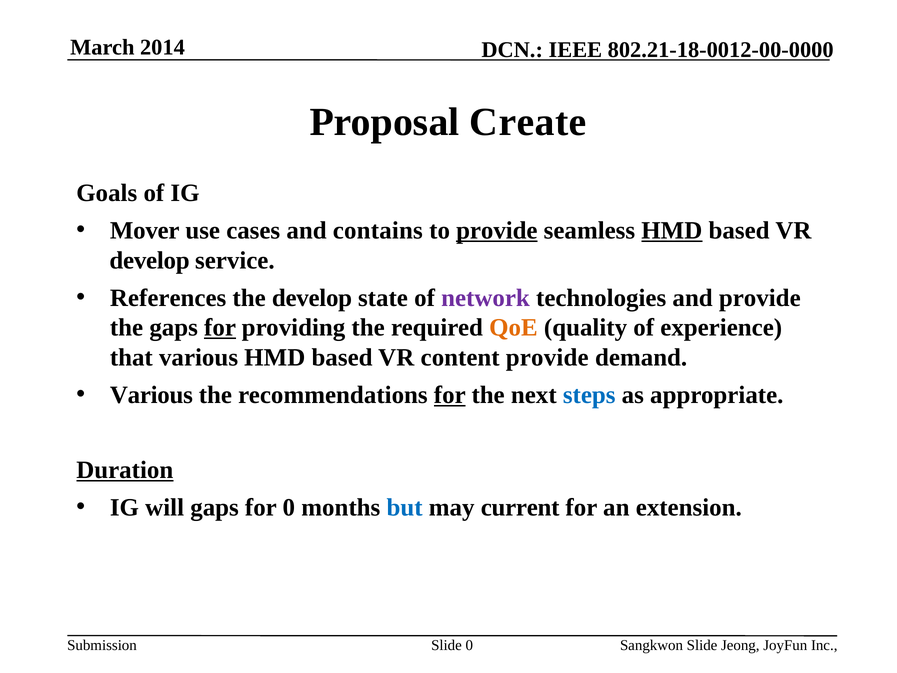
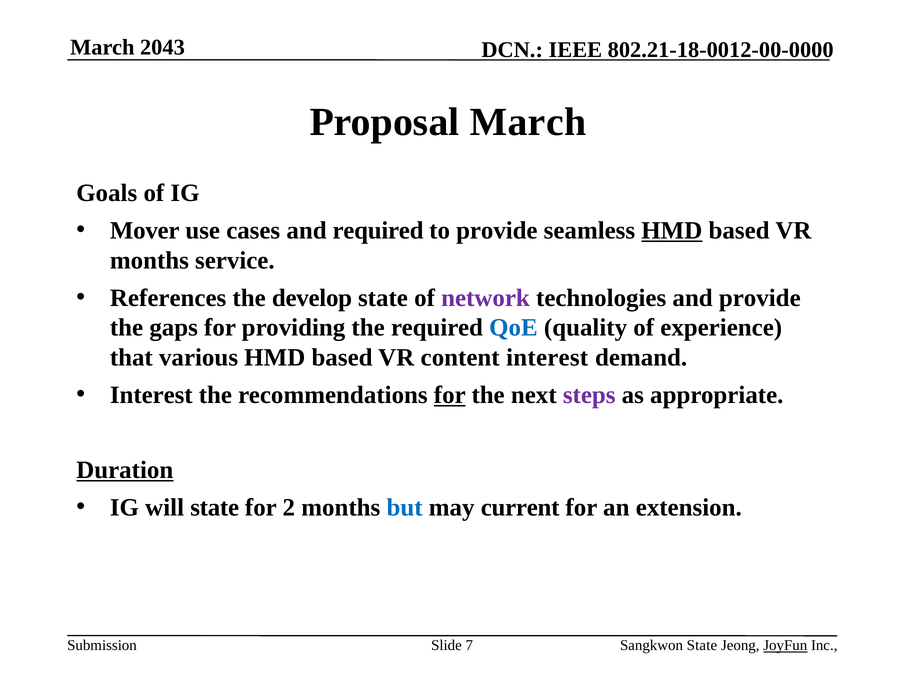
2014: 2014 -> 2043 (162, 48)
Proposal Create: Create -> March (528, 122)
and contains: contains -> required (378, 230)
provide underline: present -> none (497, 230)
develop: develop -> months (149, 260)
for underline: present -> none (220, 328)
QoE colour: orange -> blue (513, 328)
content provide: provide -> interest (547, 358)
Various: Various -> Interest (151, 395)
steps colour: blue -> purple (589, 395)
will gaps: gaps -> state (215, 507)
for 0: 0 -> 2 (289, 507)
Slide 0: 0 -> 7 (469, 645)
Sangkwon Slide: Slide -> State (702, 645)
JoyFun underline: none -> present (785, 645)
